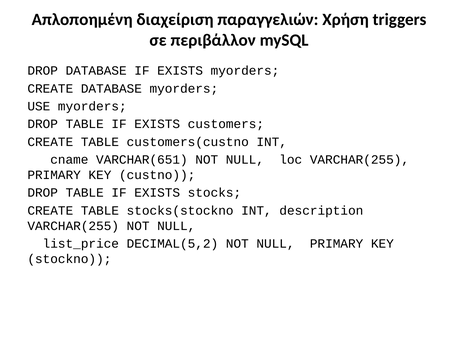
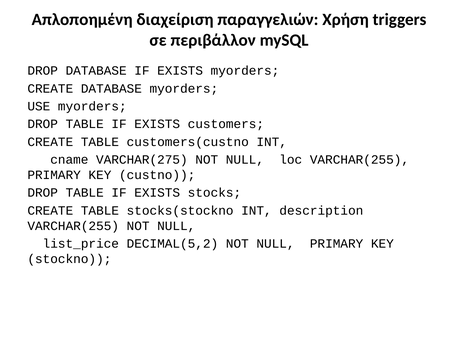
VARCHAR(651: VARCHAR(651 -> VARCHAR(275 (142, 160)
